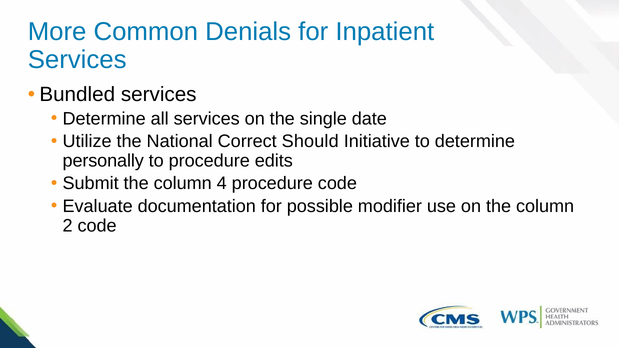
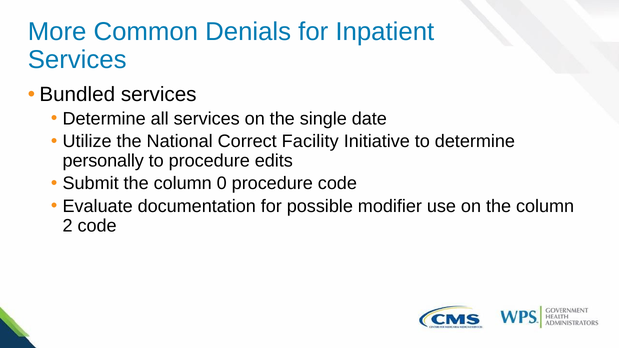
Should: Should -> Facility (310, 141)
4: 4 -> 0 (222, 184)
